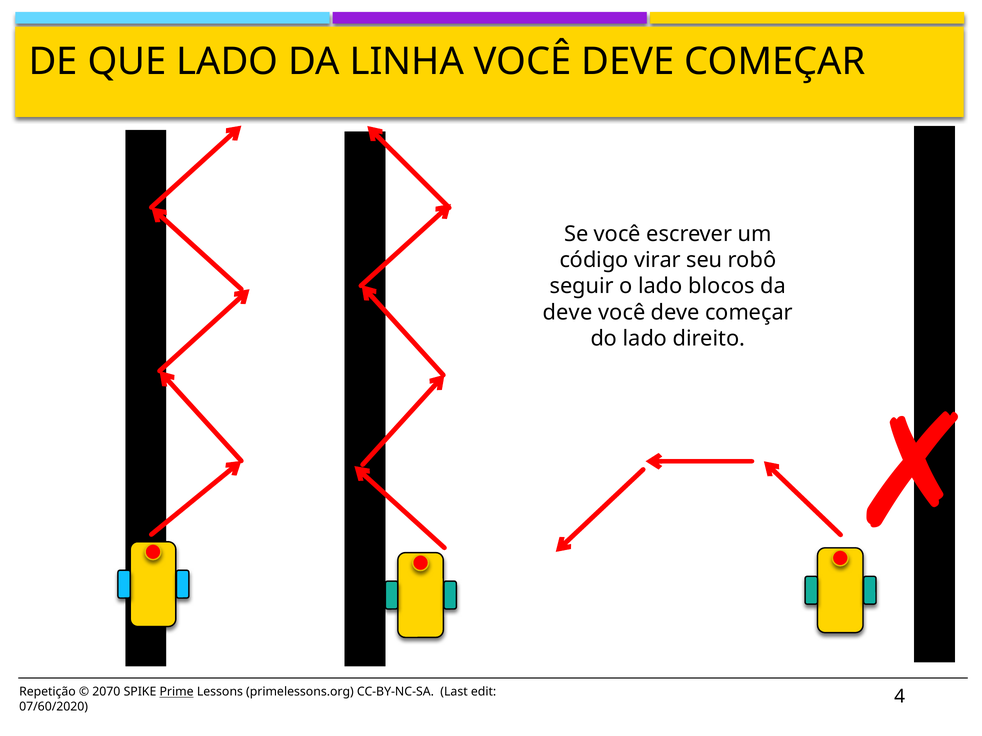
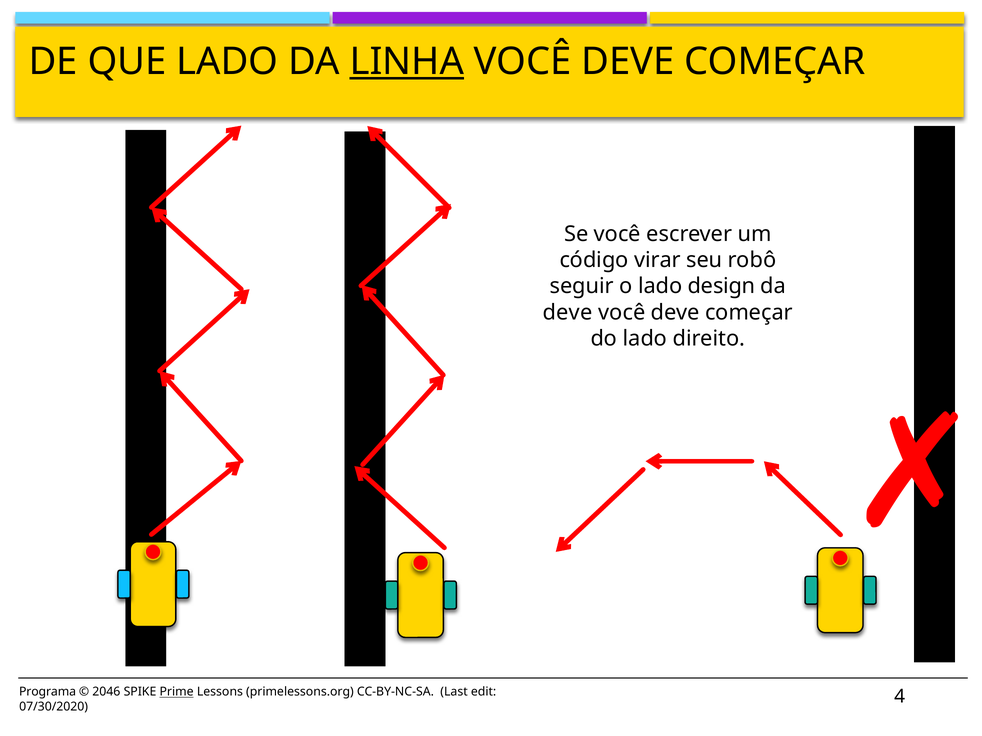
LINHA underline: none -> present (407, 62)
blocos: blocos -> design (722, 286)
Repetição: Repetição -> Programa (48, 692)
2070: 2070 -> 2046 (106, 692)
07/60/2020: 07/60/2020 -> 07/30/2020 (54, 707)
